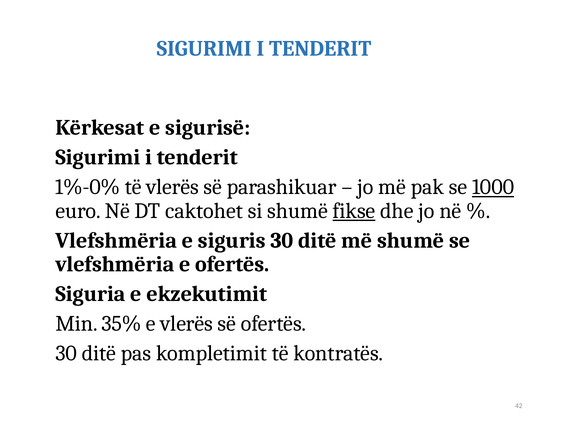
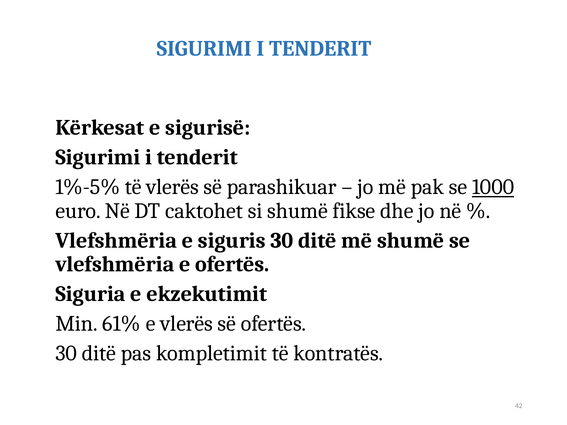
1%-0%: 1%-0% -> 1%-5% (88, 187)
fikse underline: present -> none (354, 211)
35%: 35% -> 61% (121, 324)
